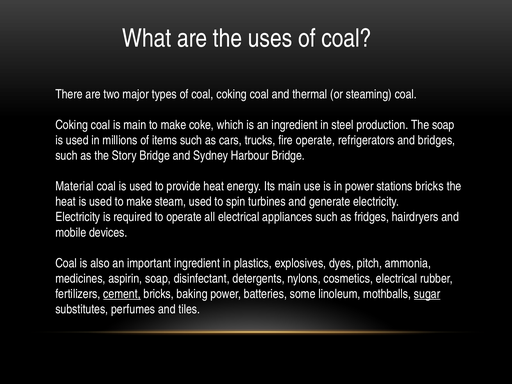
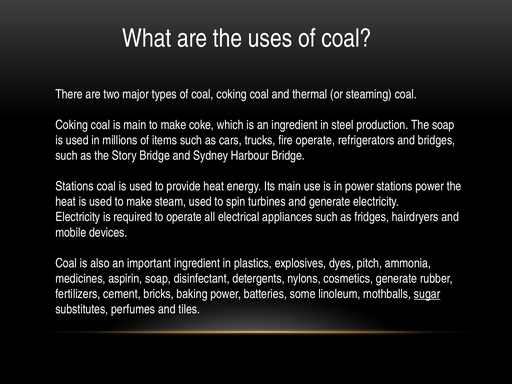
Material: Material -> Stations (75, 186)
stations bricks: bricks -> power (430, 186)
cosmetics electrical: electrical -> generate (397, 279)
cement underline: present -> none (122, 294)
